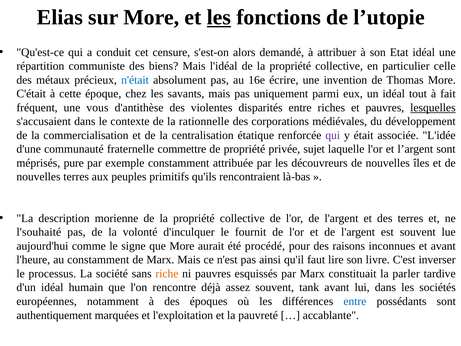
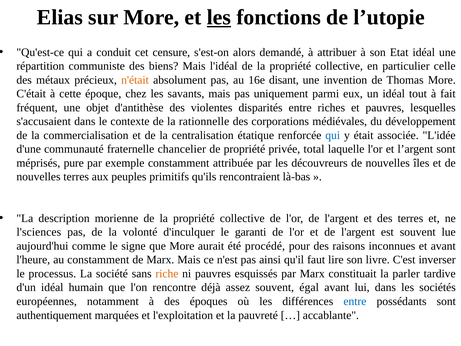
n'était colour: blue -> orange (135, 80)
écrire: écrire -> disant (284, 80)
vous: vous -> objet (98, 108)
lesquelles underline: present -> none (433, 108)
qui colour: purple -> blue (333, 135)
commettre: commettre -> chancelier (182, 149)
sujet: sujet -> total (314, 149)
l'souhaité: l'souhaité -> l'sciences (39, 232)
fournit: fournit -> garanti (251, 232)
tank: tank -> égal (309, 287)
